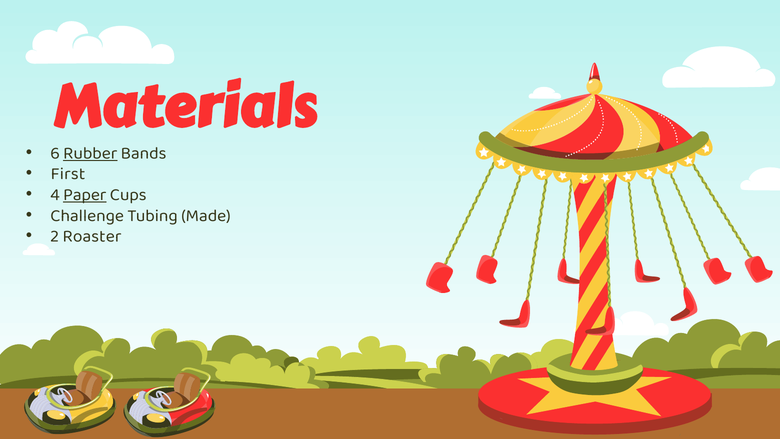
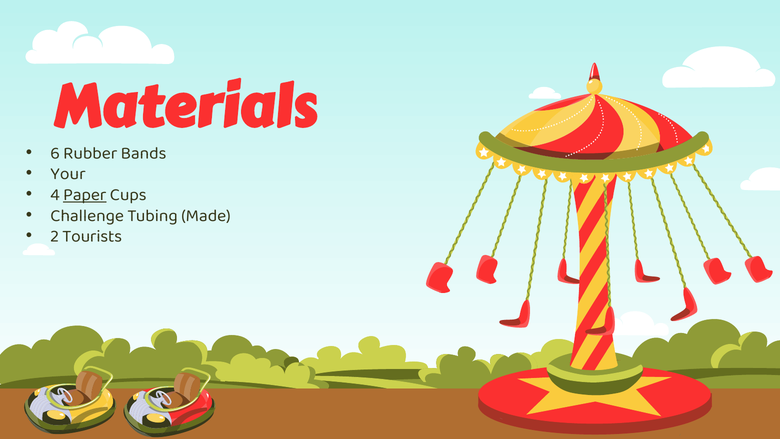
Rubber underline: present -> none (90, 153)
First: First -> Your (68, 174)
Roaster: Roaster -> Tourists (92, 236)
